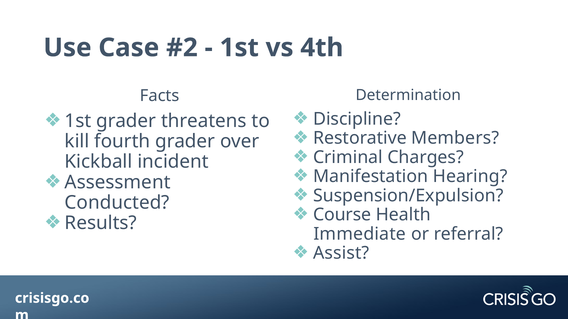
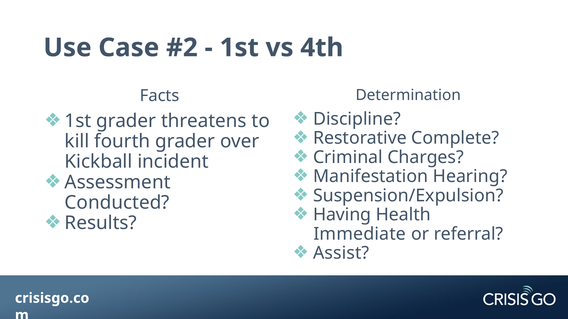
Members: Members -> Complete (455, 138)
Course: Course -> Having (342, 215)
